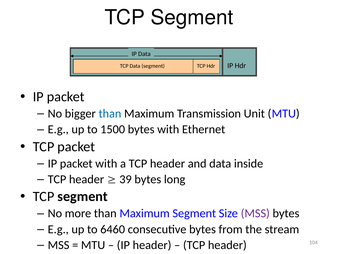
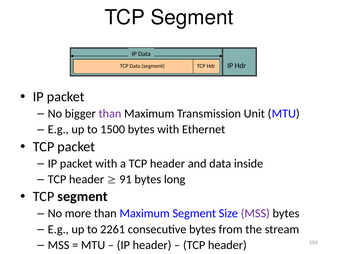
than colour: blue -> purple (110, 113)
39: 39 -> 91 (126, 179)
6460: 6460 -> 2261 (113, 229)
